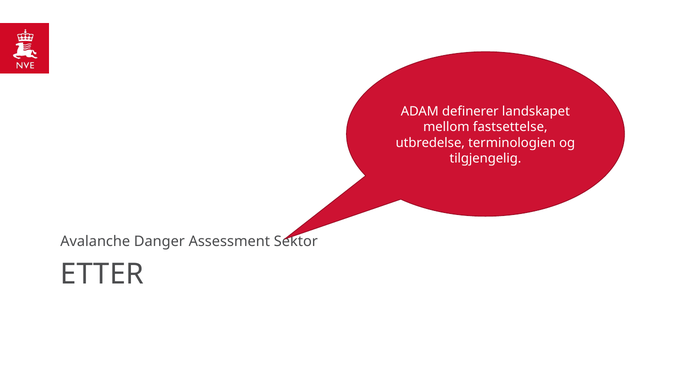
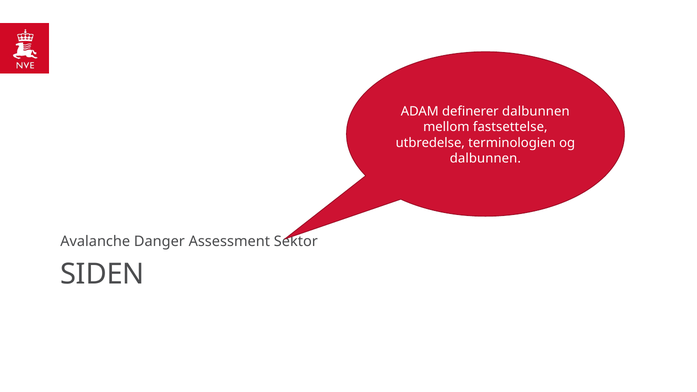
definerer landskapet: landskapet -> dalbunnen (536, 111)
tilgjengelig: tilgjengelig -> dalbunnen (485, 158)
ETTER: ETTER -> SIDEN (102, 274)
